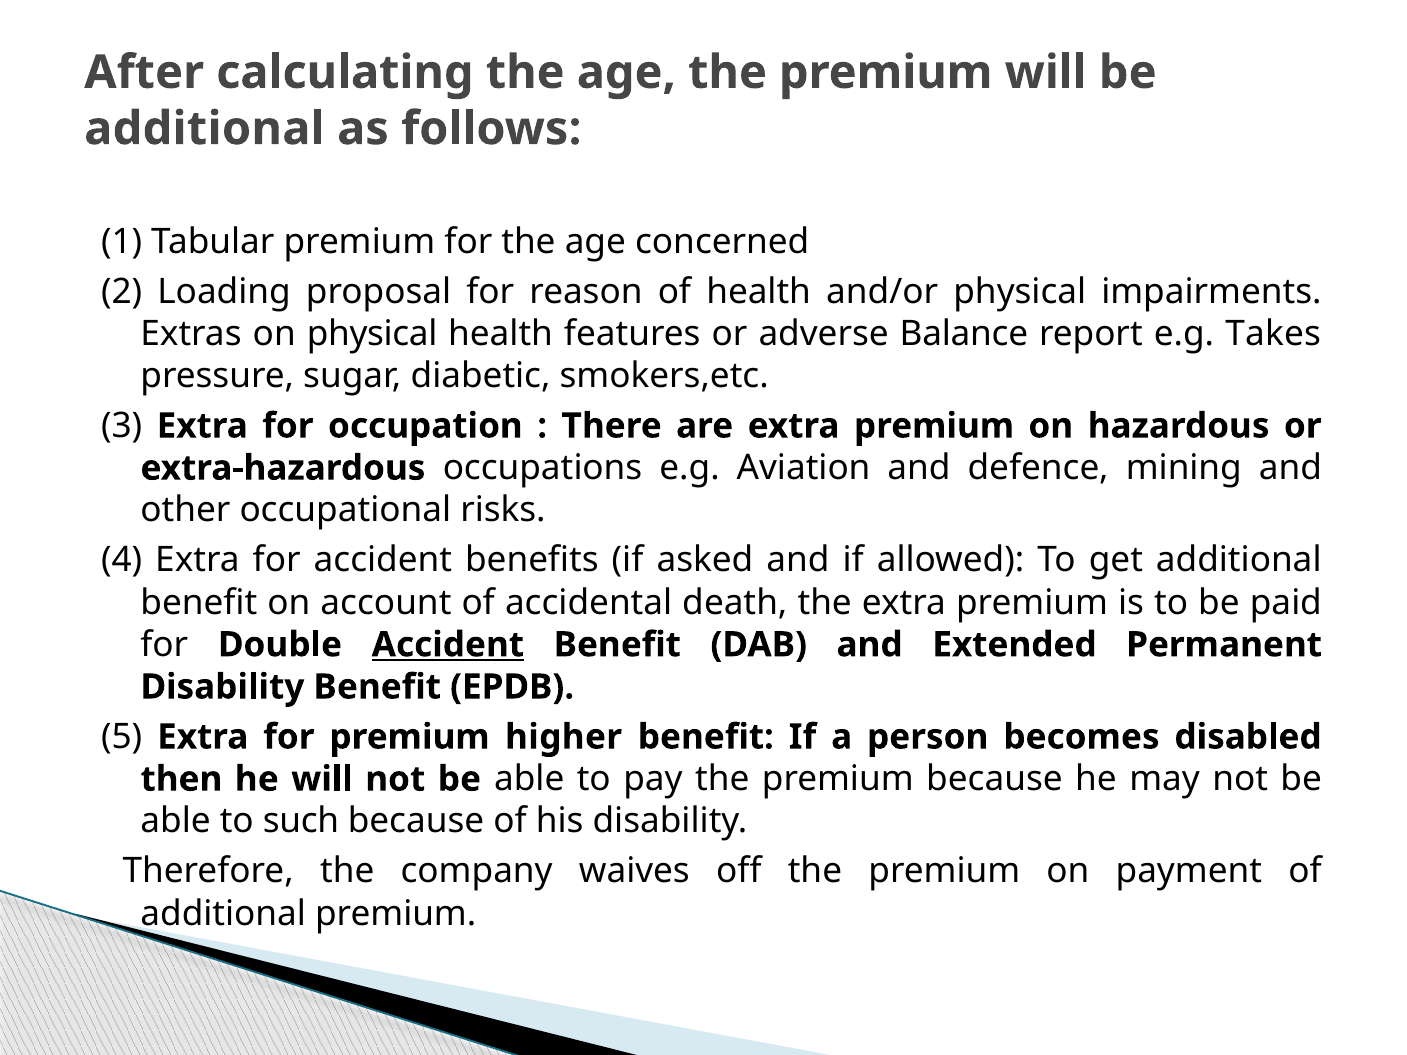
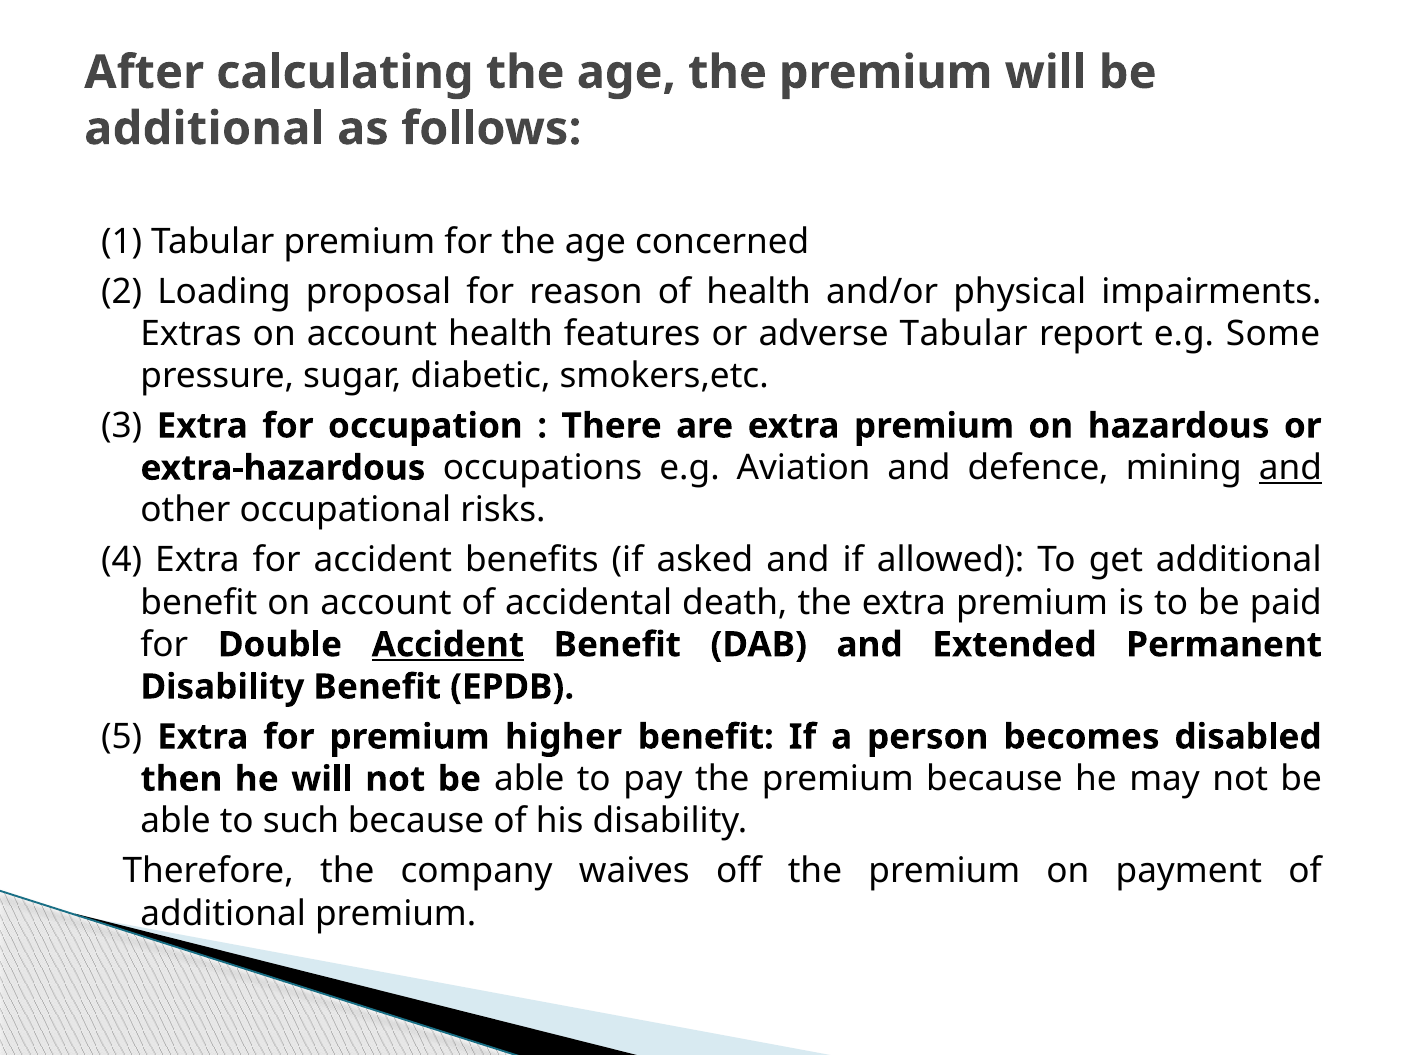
Extras on physical: physical -> account (372, 334)
adverse Balance: Balance -> Tabular (964, 334)
Takes: Takes -> Some (1273, 334)
and underline: none -> present (1290, 468)
